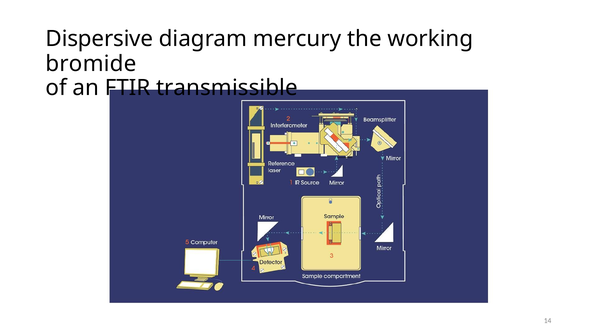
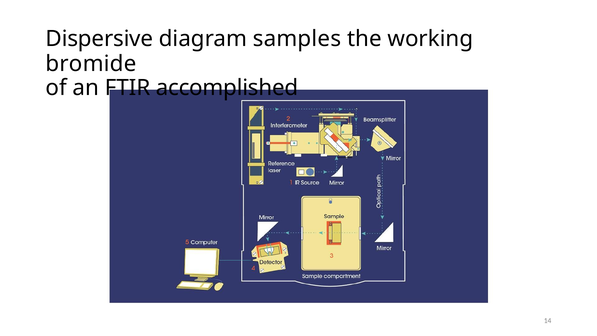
mercury: mercury -> samples (297, 39)
transmissible: transmissible -> accomplished (227, 88)
